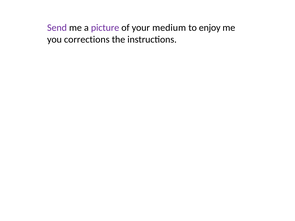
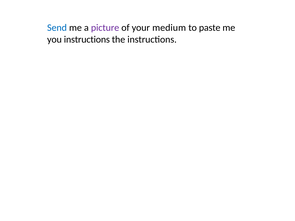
Send colour: purple -> blue (57, 28)
enjoy: enjoy -> paste (210, 28)
you corrections: corrections -> instructions (87, 39)
